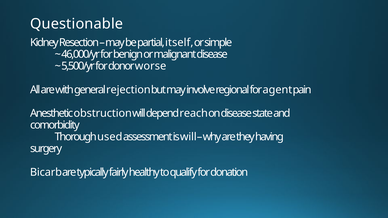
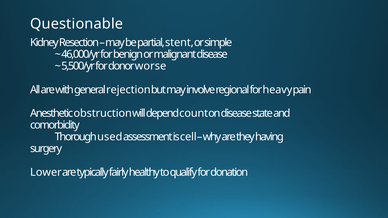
itself: itself -> stent (179, 43)
agent: agent -> heavy (277, 90)
reach: reach -> count (194, 113)
is will: will -> cell (188, 137)
Bicarb: Bicarb -> Lower (46, 172)
